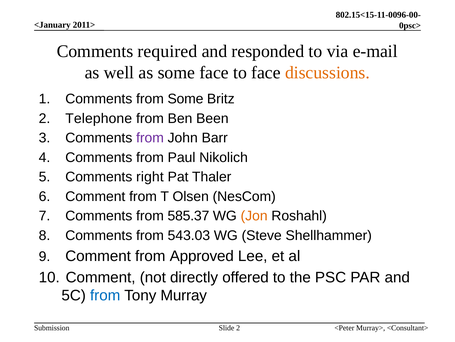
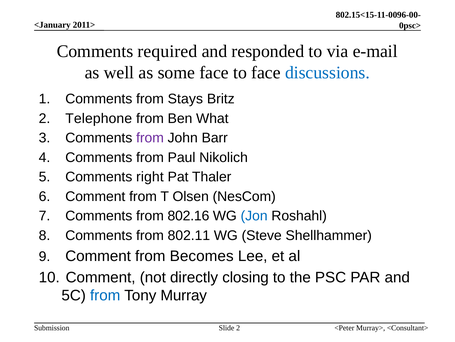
discussions colour: orange -> blue (327, 73)
from Some: Some -> Stays (185, 99)
Been: Been -> What (212, 118)
585.37: 585.37 -> 802.16 (188, 216)
Jon colour: orange -> blue (254, 216)
543.03: 543.03 -> 802.11 (189, 235)
Approved: Approved -> Becomes (202, 256)
offered: offered -> closing (246, 277)
